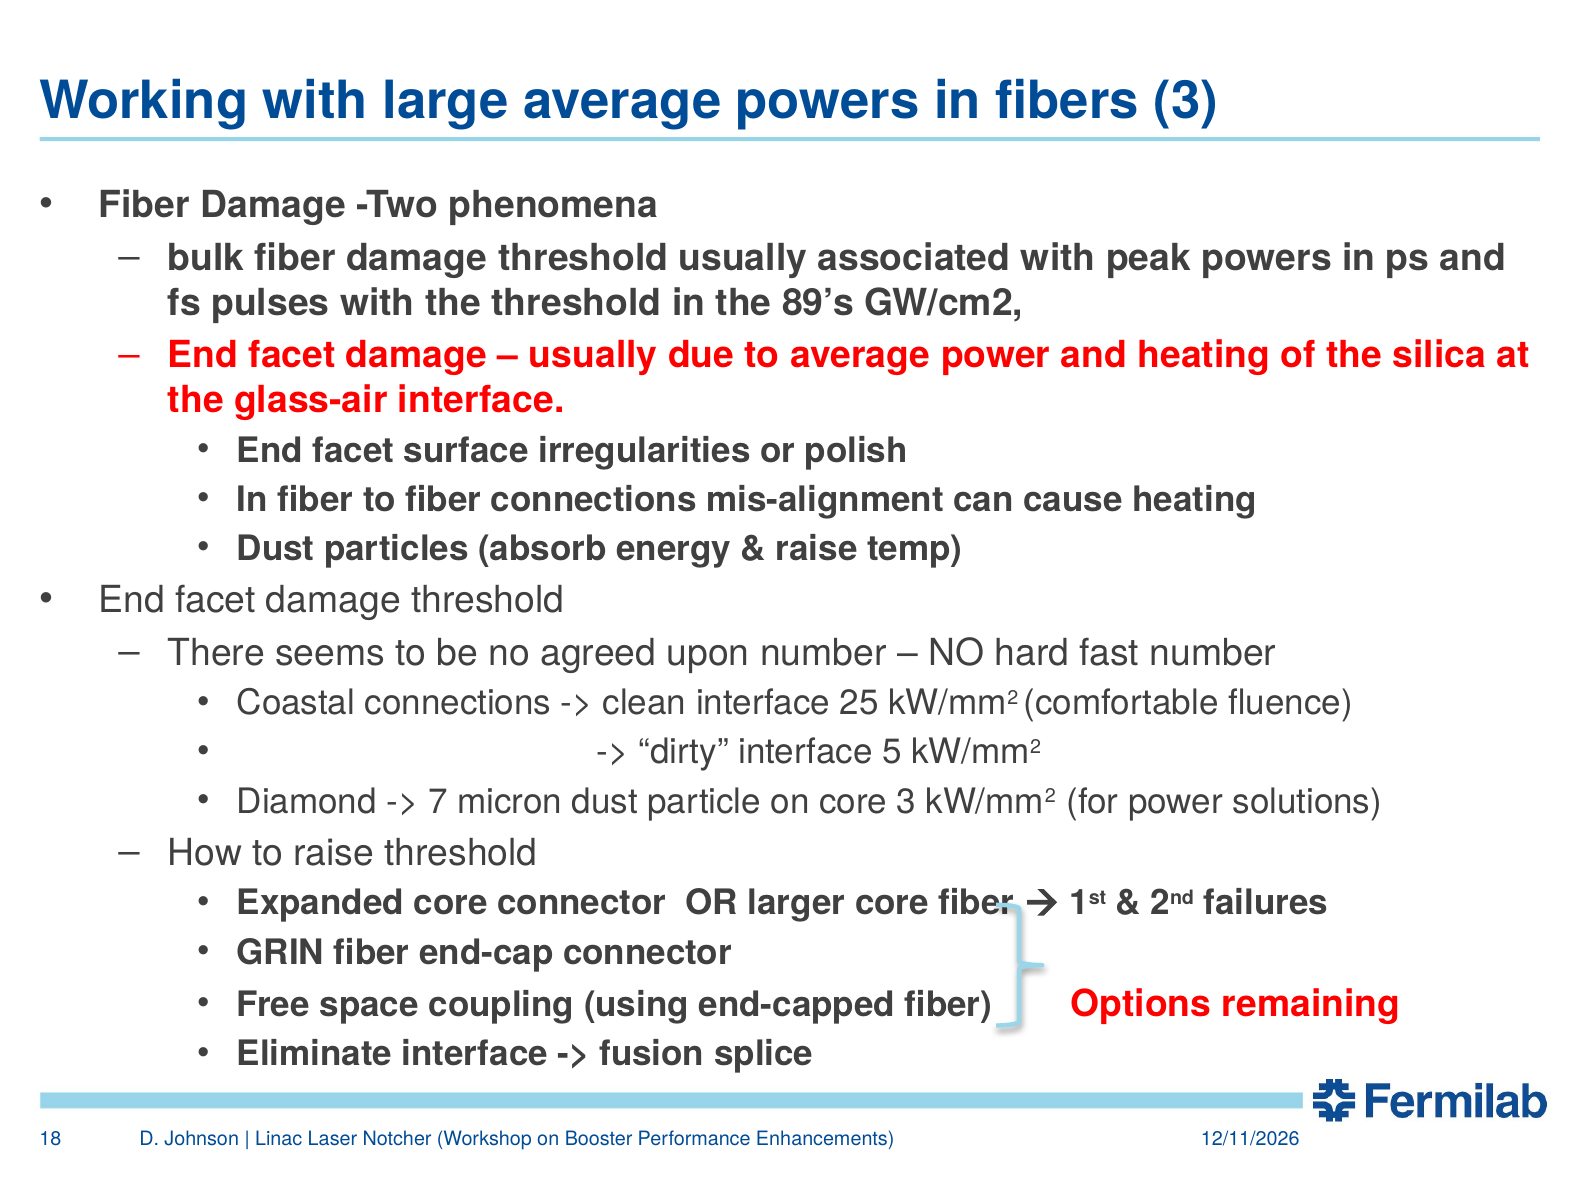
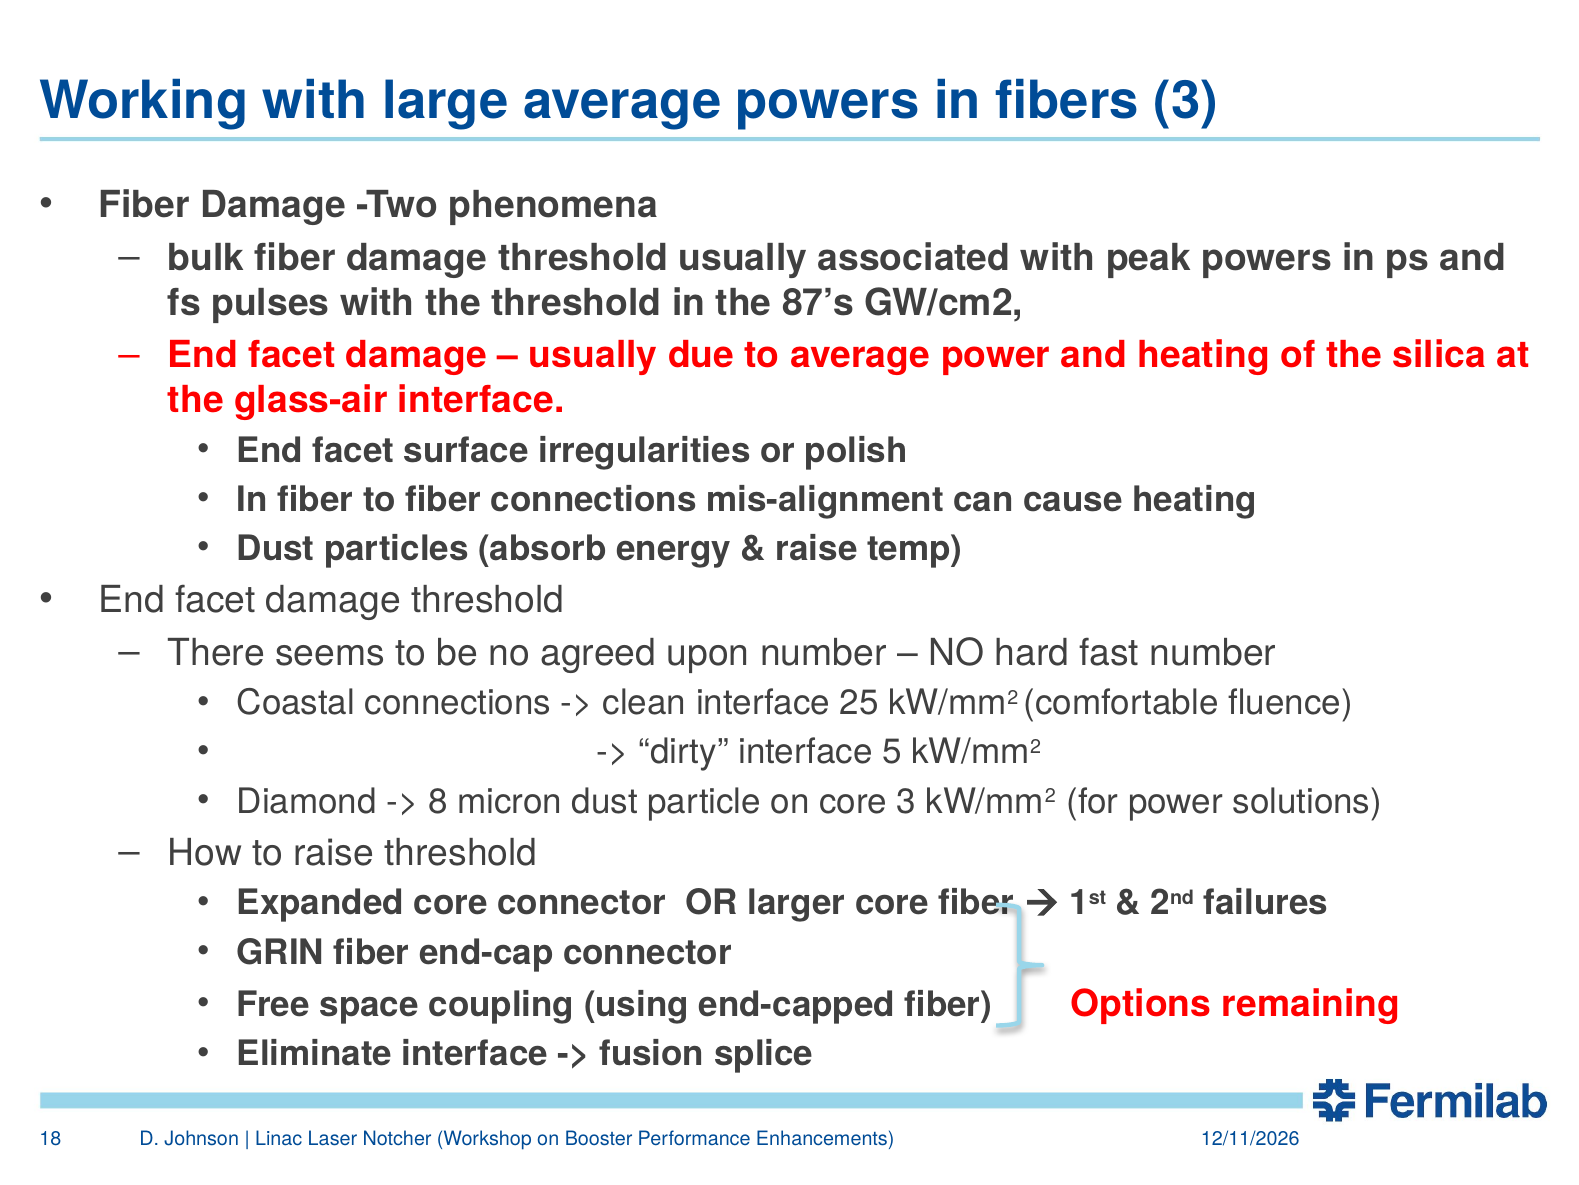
89’s: 89’s -> 87’s (818, 302)
7: 7 -> 8 (438, 801)
